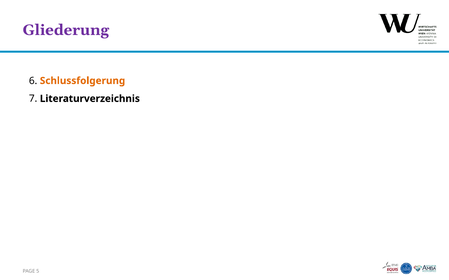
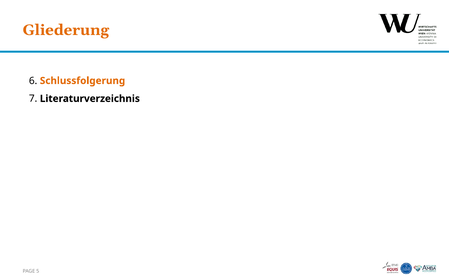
Gliederung colour: purple -> orange (66, 30)
